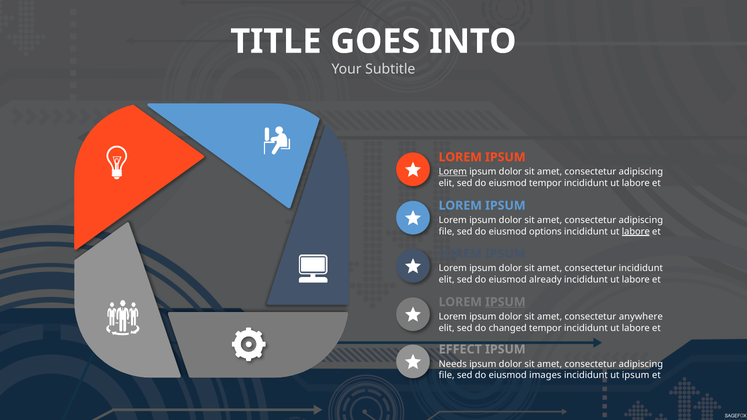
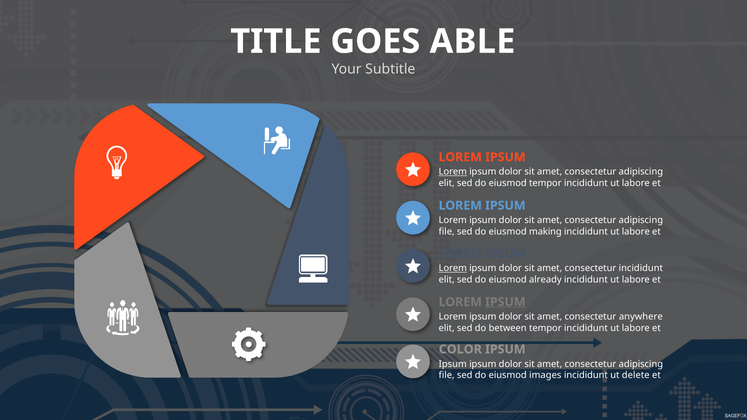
INTO: INTO -> ABLE (472, 41)
options: options -> making (545, 232)
labore underline: present -> none (636, 232)
Lorem underline: none -> present (453, 268)
changed: changed -> between (508, 328)
EFFECT: EFFECT -> COLOR (460, 349)
Needs: Needs -> Ipsum (453, 364)
ut ipsum: ipsum -> delete (636, 375)
